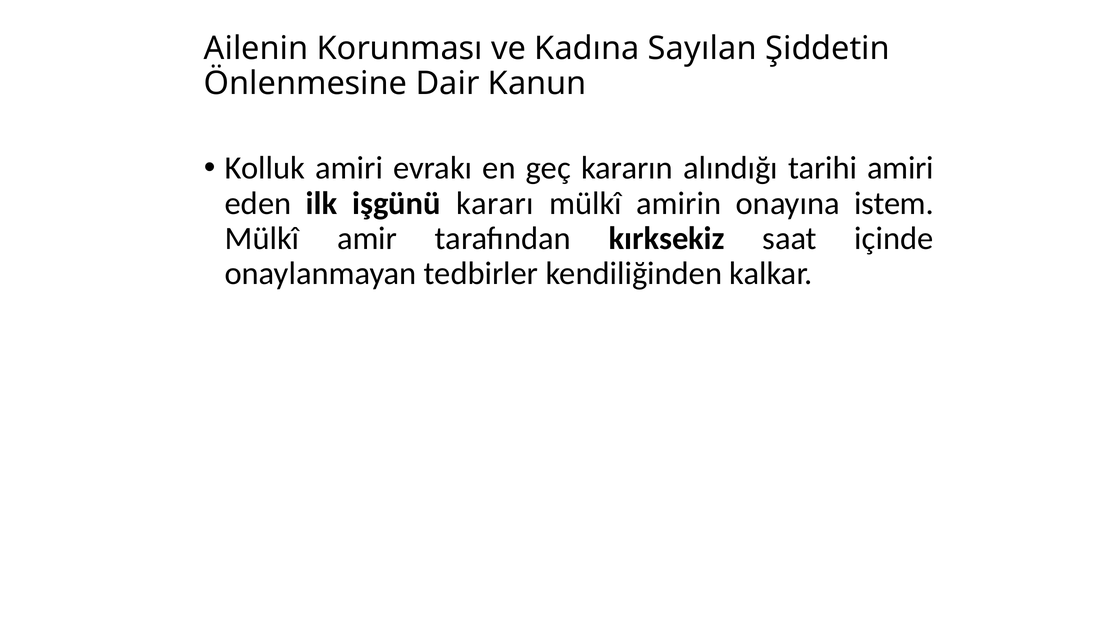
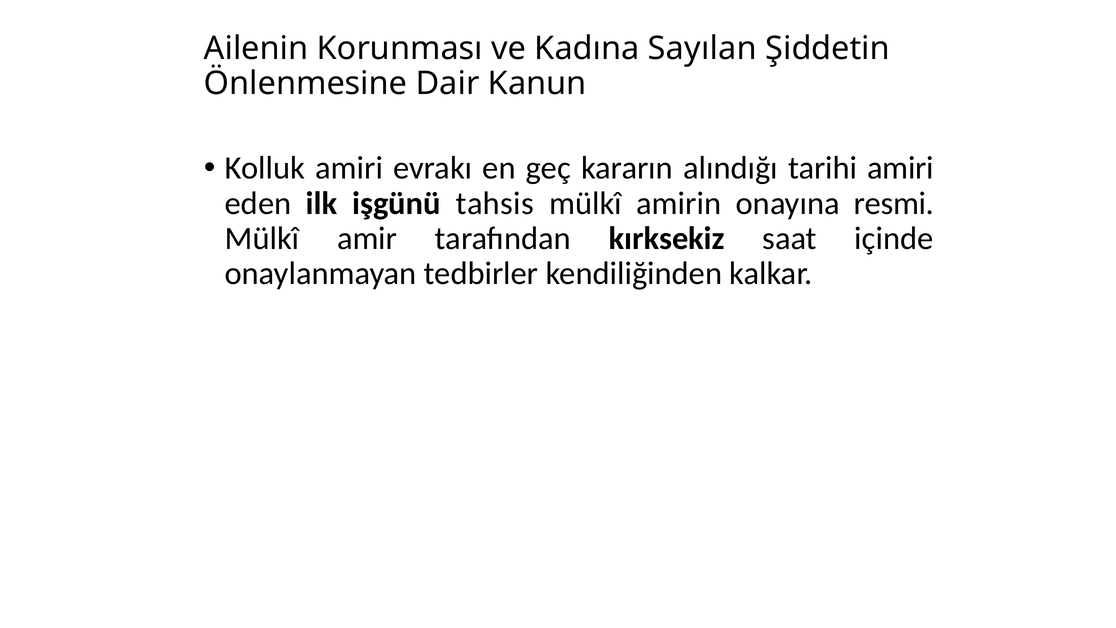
kararı: kararı -> tahsis (495, 203)
istem: istem -> resmi (894, 203)
